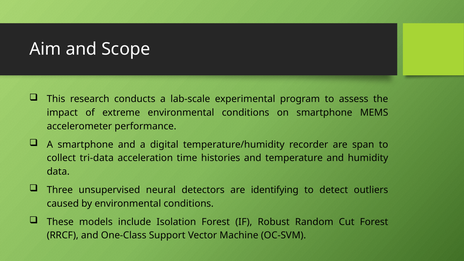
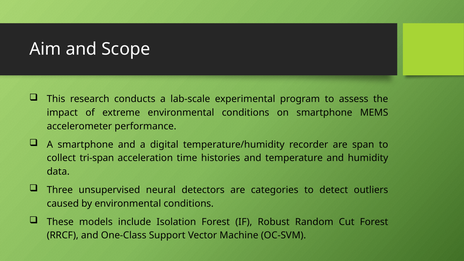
tri-data: tri-data -> tri-span (97, 158)
identifying: identifying -> categories (275, 190)
